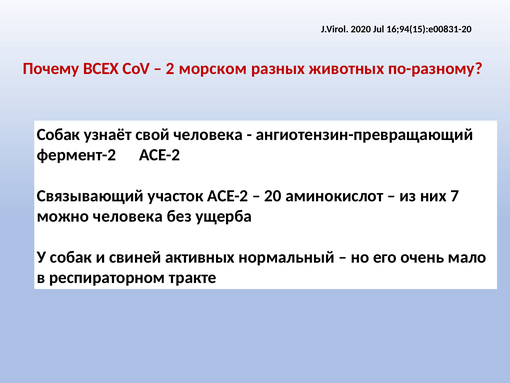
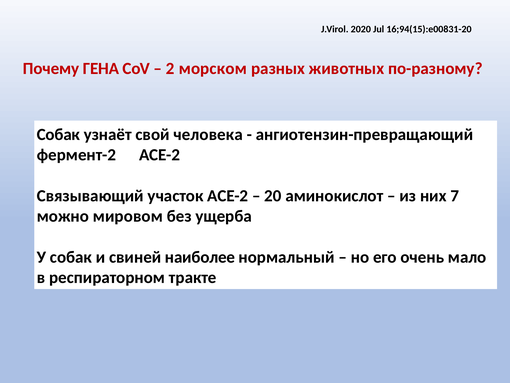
ВСЕХ: ВСЕХ -> ГЕНА (101, 68)
можно человека: человека -> мировом (128, 216)
активных: активных -> наиболее (200, 257)
